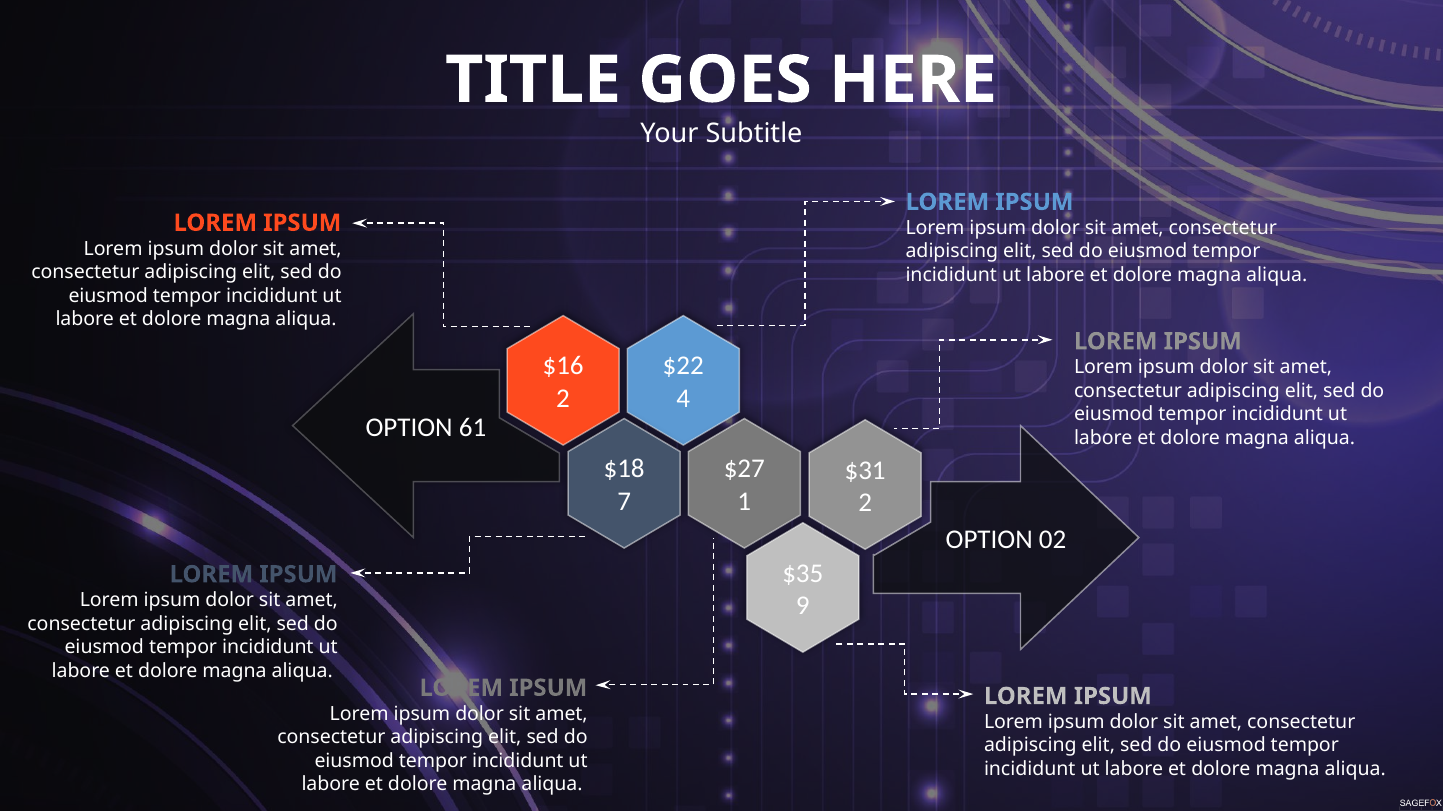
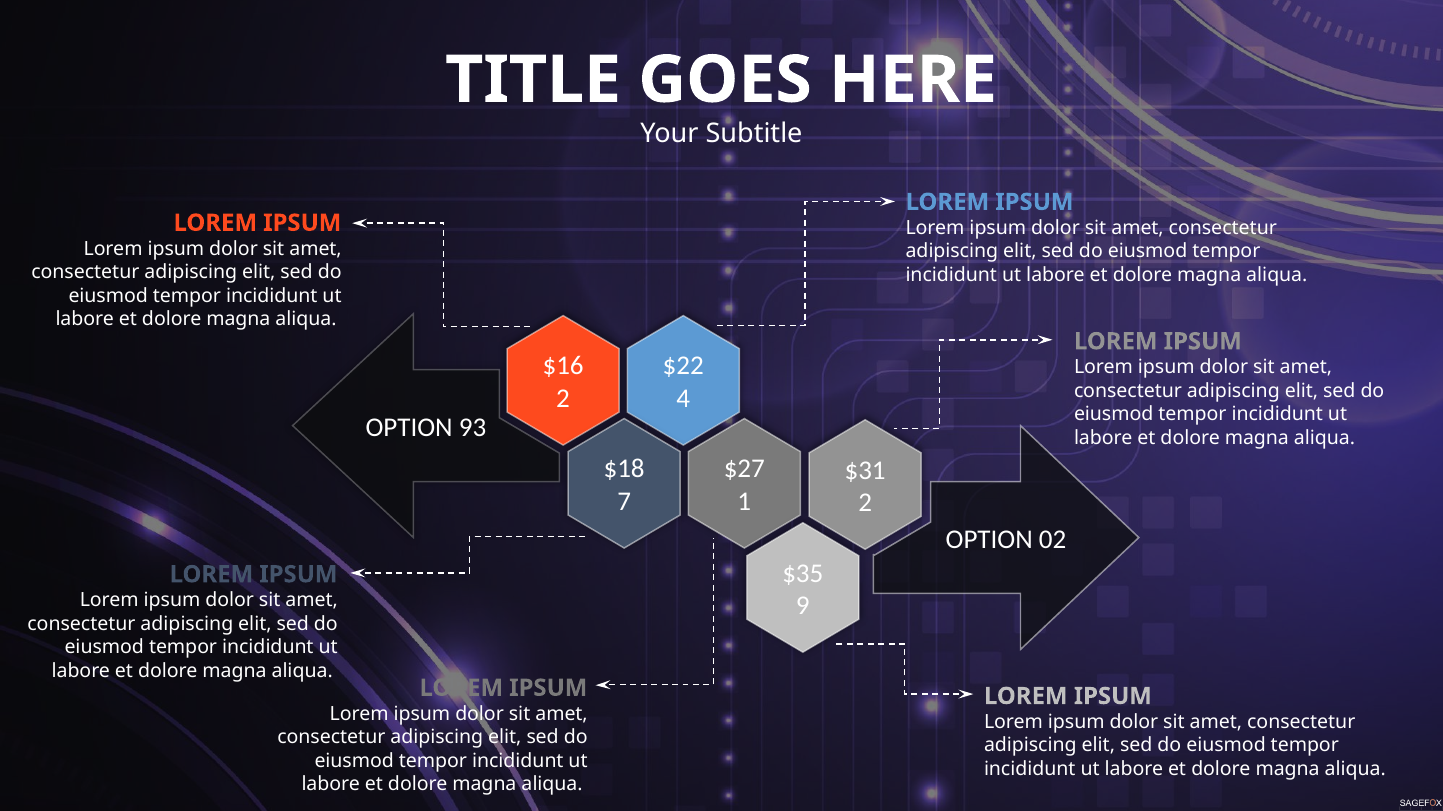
61: 61 -> 93 (473, 428)
